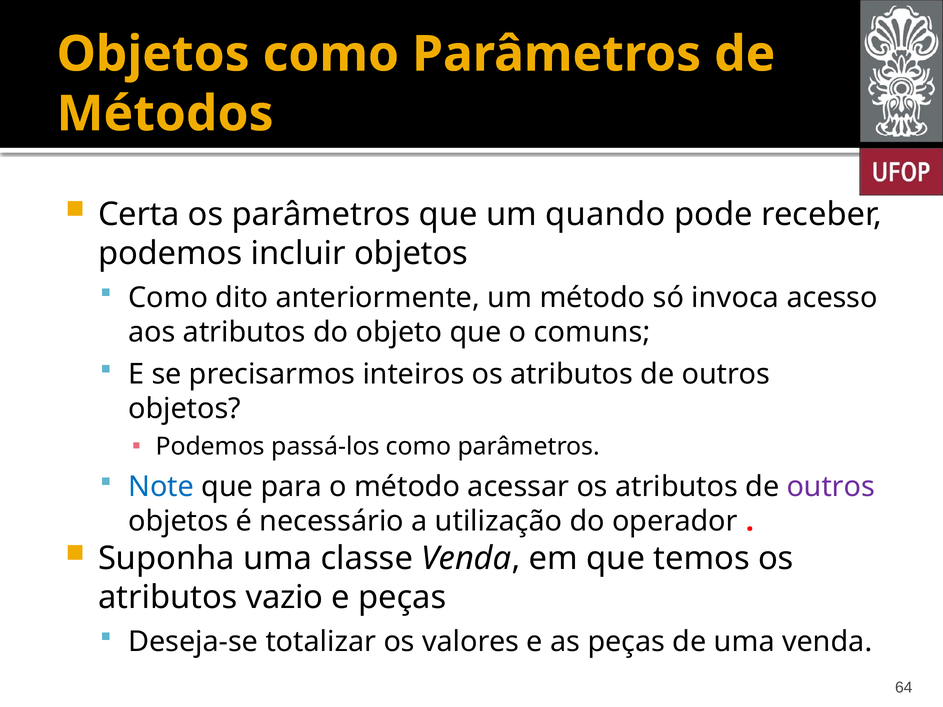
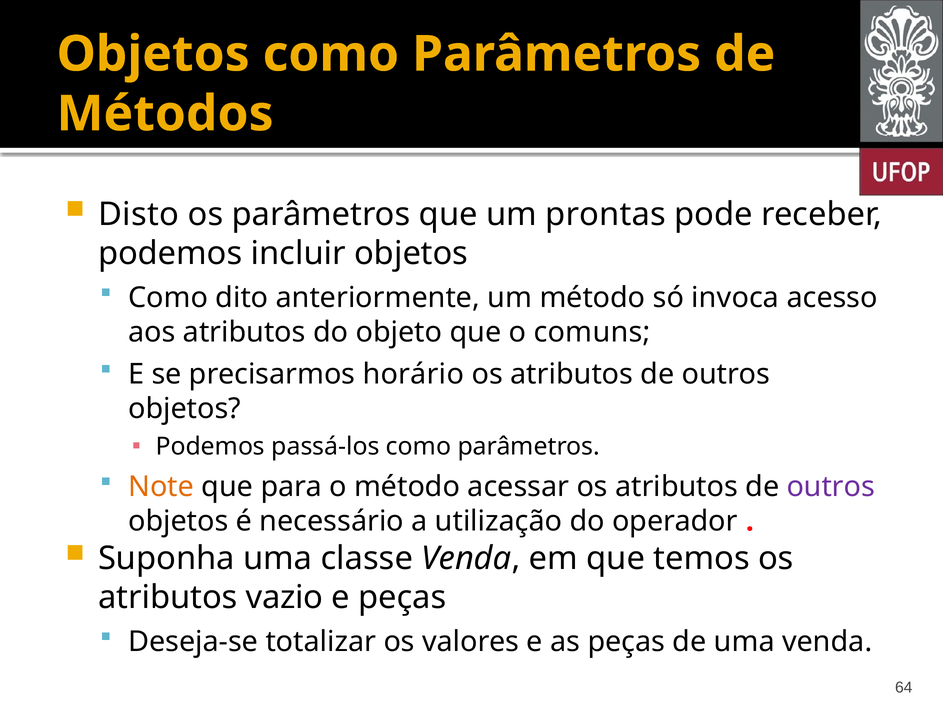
Certa: Certa -> Disto (139, 214)
quando: quando -> prontas (606, 214)
inteiros: inteiros -> horário (413, 374)
Note colour: blue -> orange (161, 487)
